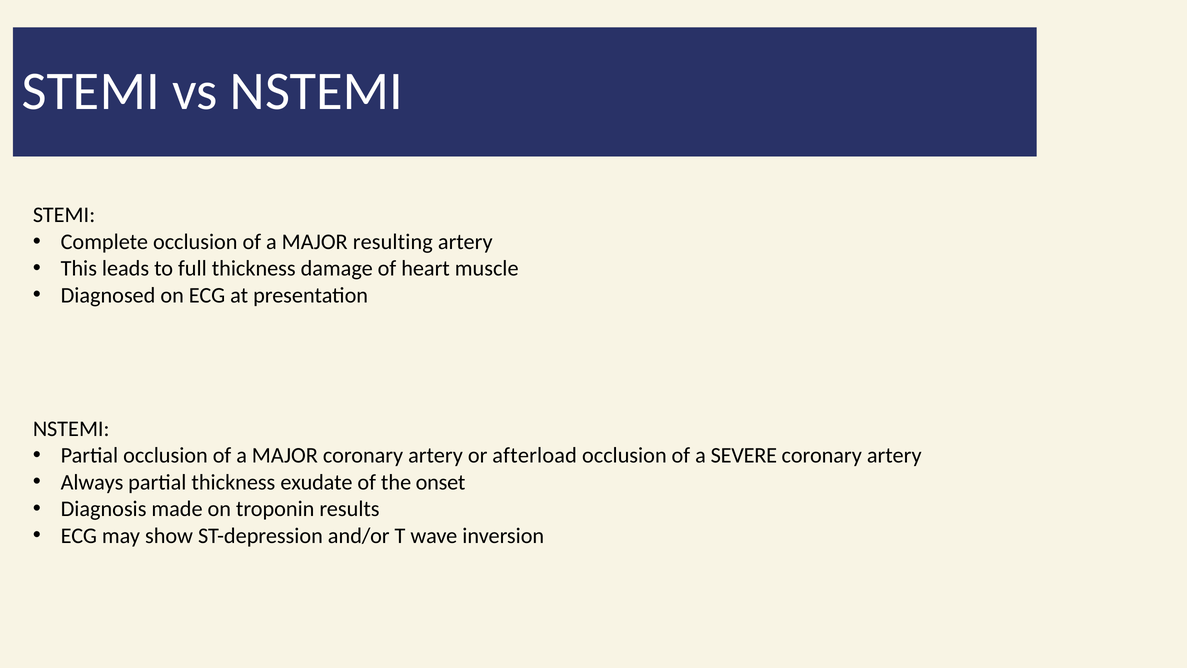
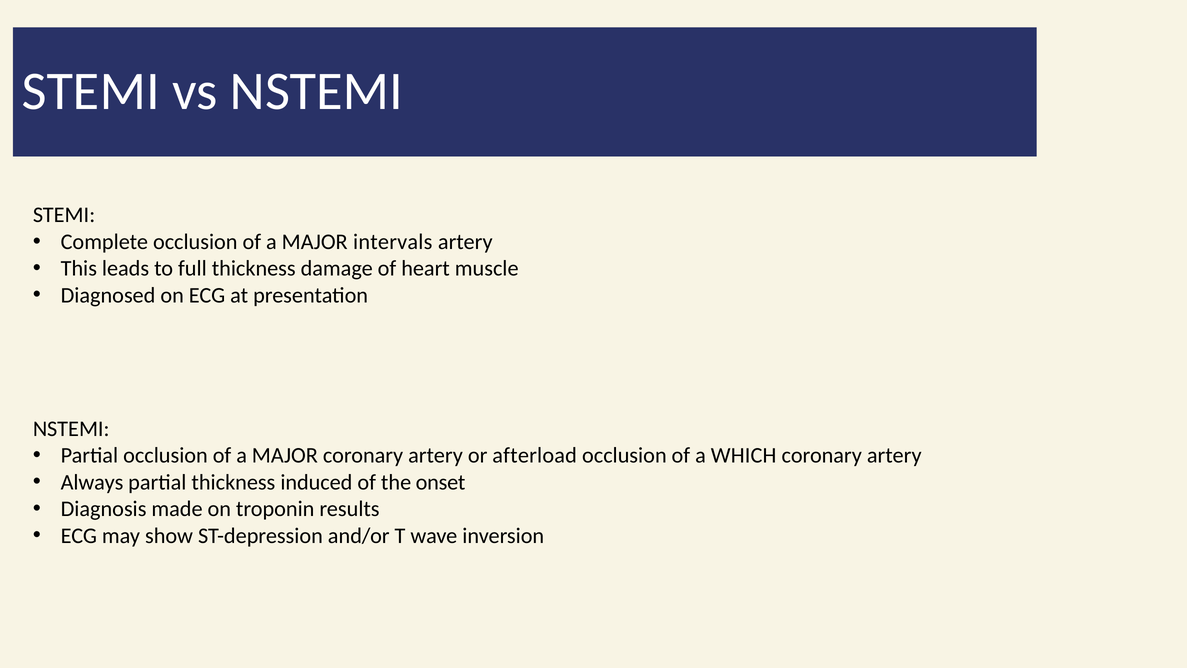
resulting: resulting -> intervals (393, 242)
SEVERE: SEVERE -> WHICH (744, 455)
exudate: exudate -> induced (316, 482)
